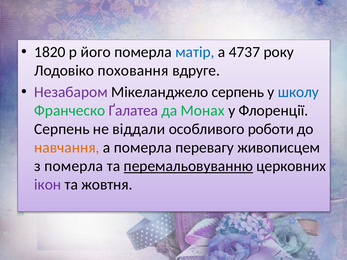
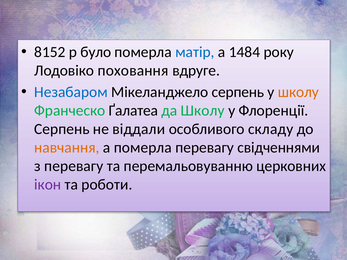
1820: 1820 -> 8152 (50, 52)
його: його -> було (96, 52)
4737: 4737 -> 1484 (244, 52)
Незабаром colour: purple -> blue (71, 92)
школу colour: blue -> orange (298, 92)
Ґалатеа colour: purple -> black (133, 111)
да Монах: Монах -> Школу (203, 111)
роботи: роботи -> складу (271, 129)
живописцем: живописцем -> свідченнями (279, 148)
з померла: померла -> перевагу (74, 166)
перемальовуванню underline: present -> none (188, 166)
жовтня: жовтня -> роботи (107, 185)
